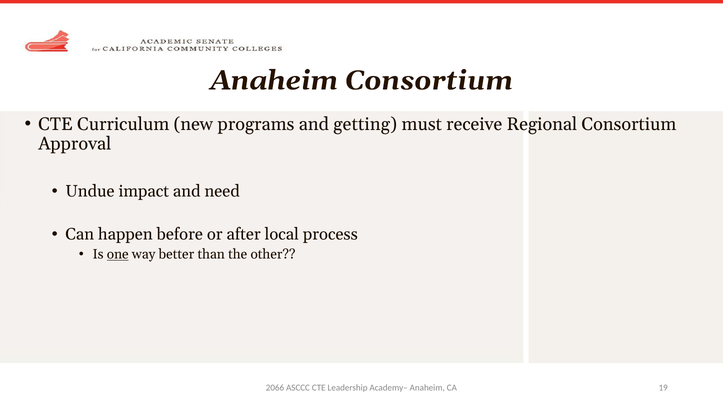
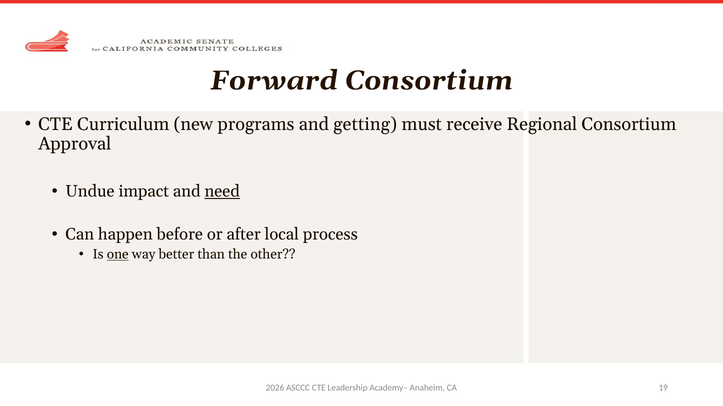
Anaheim: Anaheim -> Forward (274, 81)
need underline: none -> present (222, 192)
2066: 2066 -> 2026 (275, 388)
